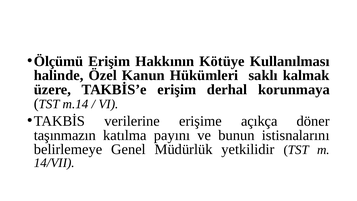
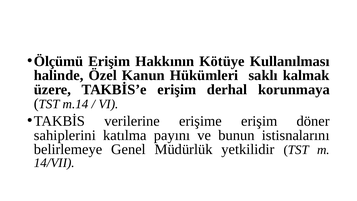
erişime açıkça: açıkça -> erişim (259, 121)
taşınmazın: taşınmazın -> sahiplerini (65, 135)
